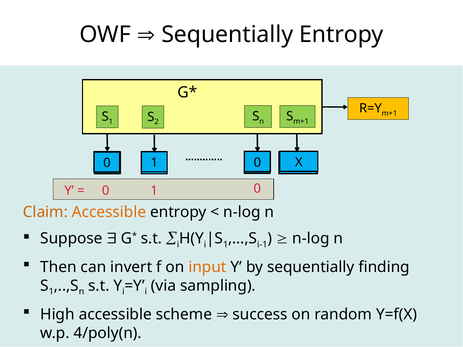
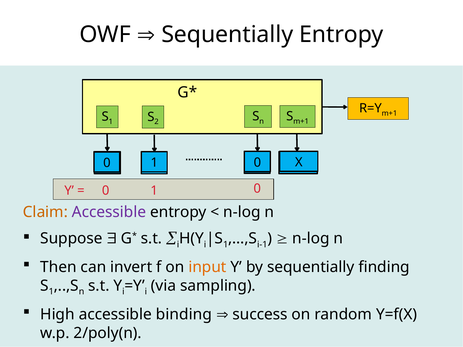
Accessible colour: orange -> purple (109, 212)
scheme: scheme -> binding (184, 315)
4/poly(n: 4/poly(n -> 2/poly(n (108, 333)
